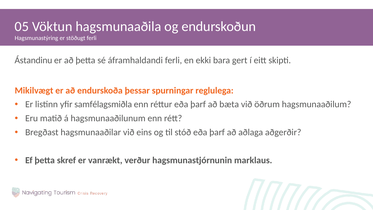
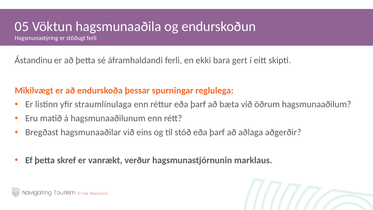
samfélagsmiðla: samfélagsmiðla -> straumlínulaga (103, 104)
